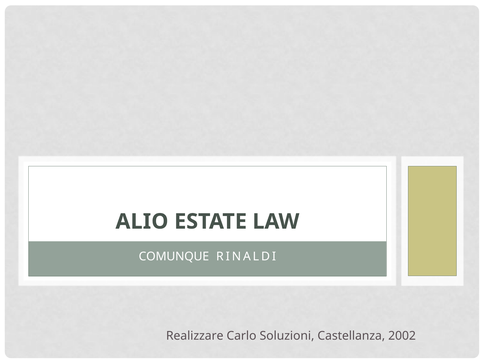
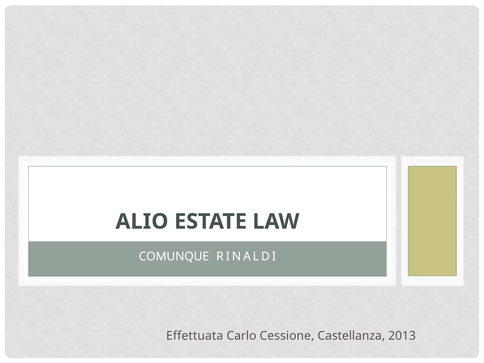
Realizzare: Realizzare -> Effettuata (195, 336)
Soluzioni: Soluzioni -> Cessione (287, 336)
2002: 2002 -> 2013 (402, 336)
